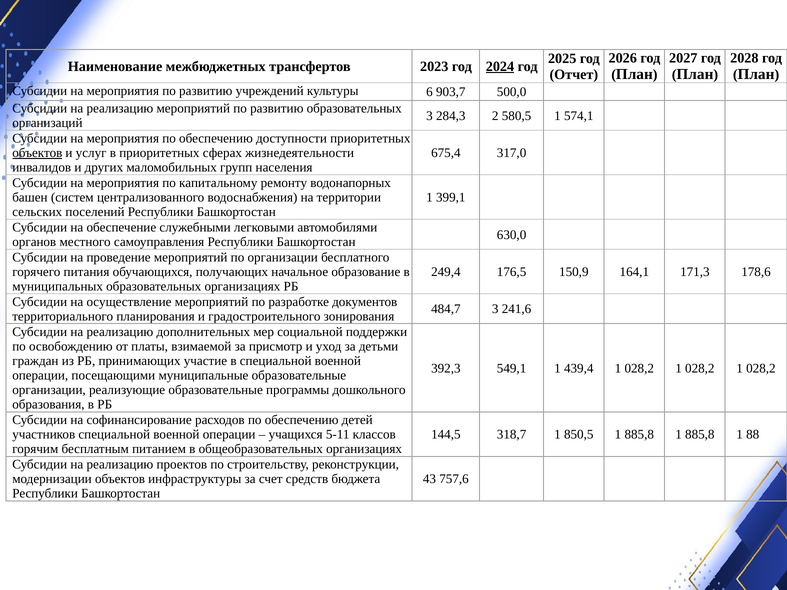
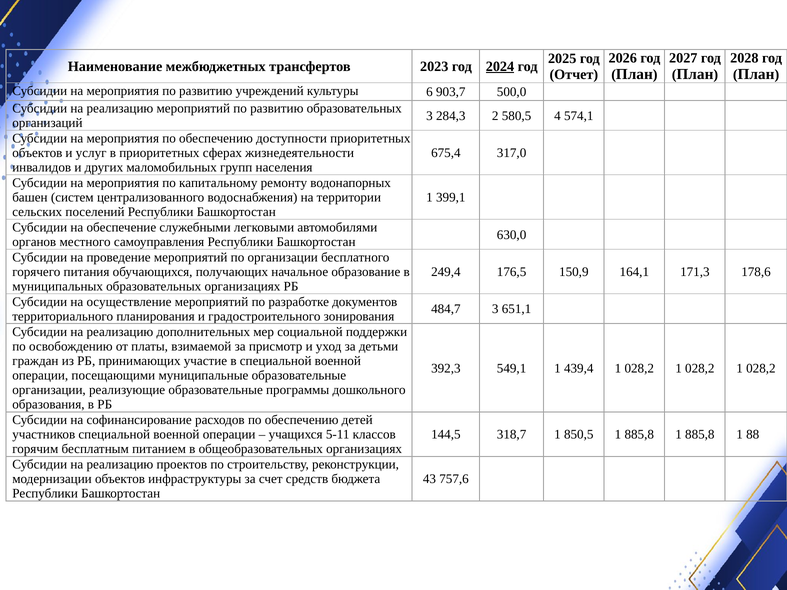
580,5 1: 1 -> 4 (557, 116)
объектов underline: present -> none (37, 153)
241,6: 241,6 -> 651,1 (517, 309)
